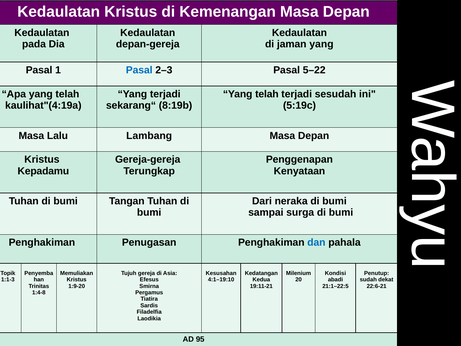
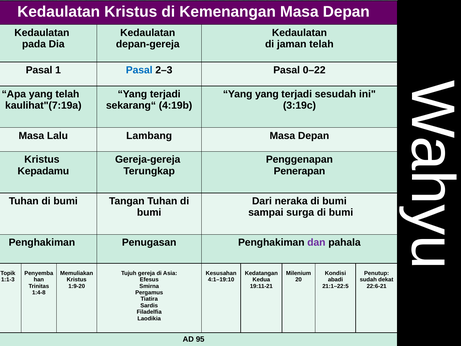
jaman yang: yang -> telah (321, 44)
5–22: 5–22 -> 0–22 (314, 70)
telah: telah -> yang (267, 94)
kaulihat"(4:19a: kaulihat"(4:19a -> kaulihat"(7:19a (43, 105)
8:19b: 8:19b -> 4:19b (176, 105)
5:19c: 5:19c -> 3:19c (299, 105)
Kenyataan: Kenyataan -> Penerapan (299, 171)
dan colour: blue -> purple (316, 242)
